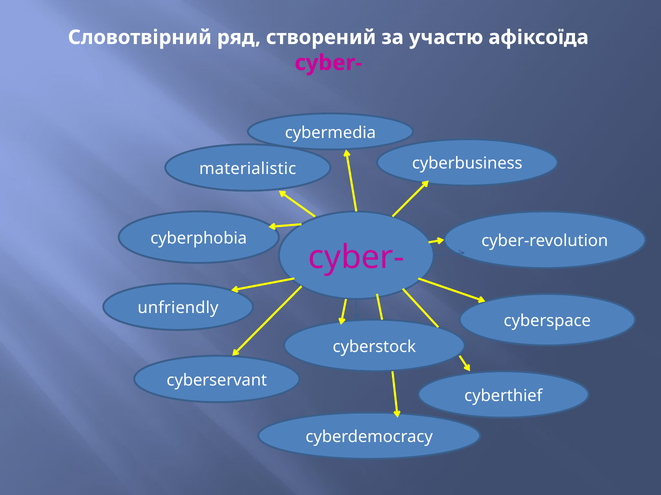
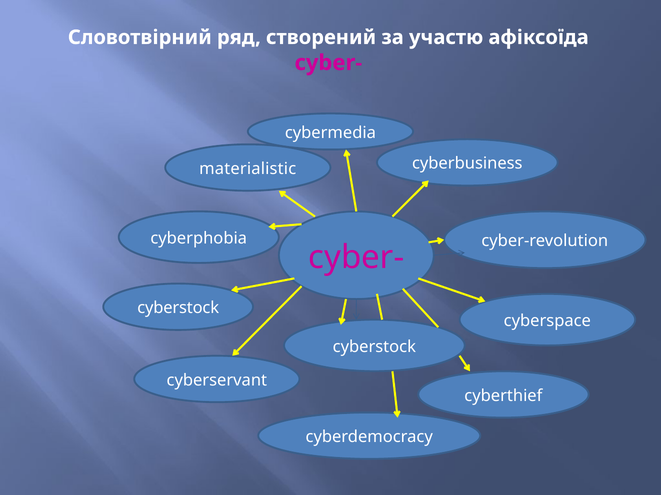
unfriendly: unfriendly -> cyberstock (178, 308)
